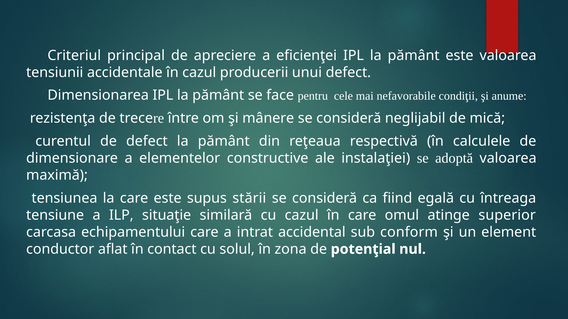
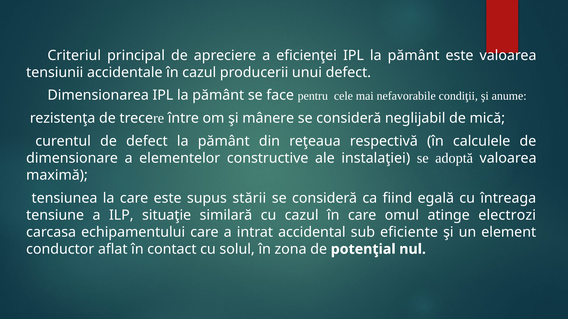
superior: superior -> electrozi (507, 215)
conform: conform -> eficiente (409, 232)
